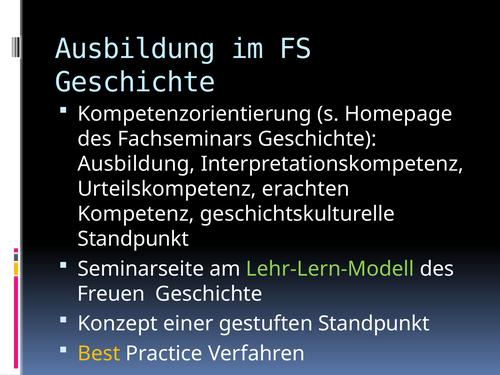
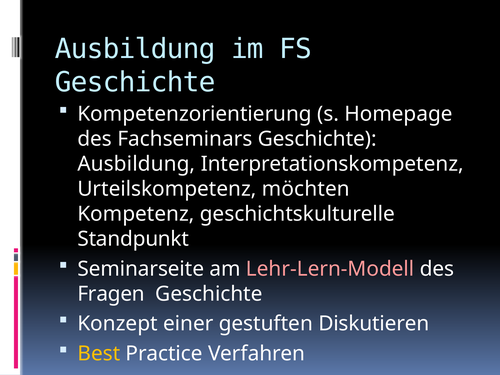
erachten: erachten -> möchten (306, 189)
Lehr-Lern-Modell colour: light green -> pink (330, 269)
Freuen: Freuen -> Fragen (111, 294)
gestuften Standpunkt: Standpunkt -> Diskutieren (374, 324)
